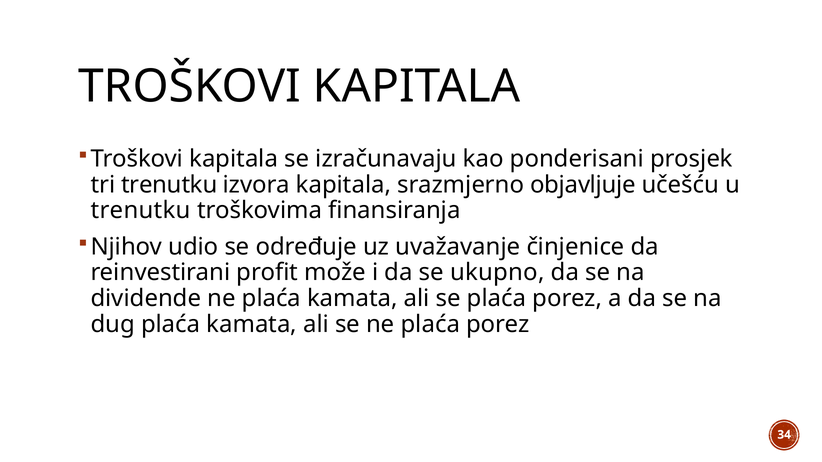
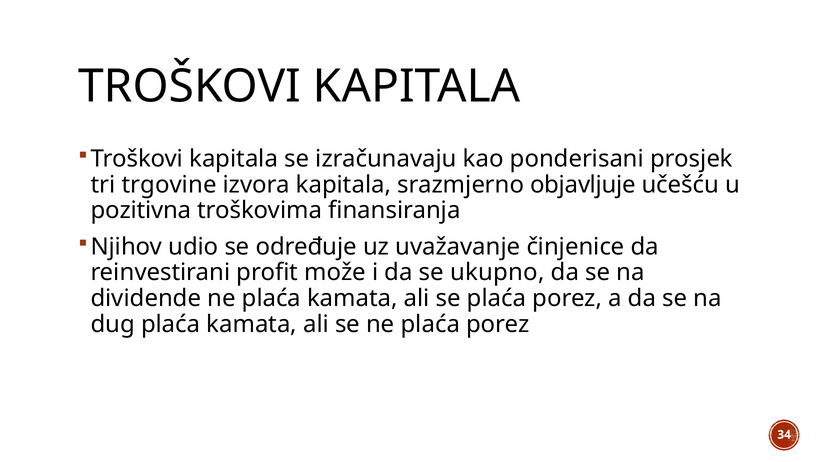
tri trenutku: trenutku -> trgovine (169, 185)
trenutku: trenutku -> pozitivna (141, 211)
